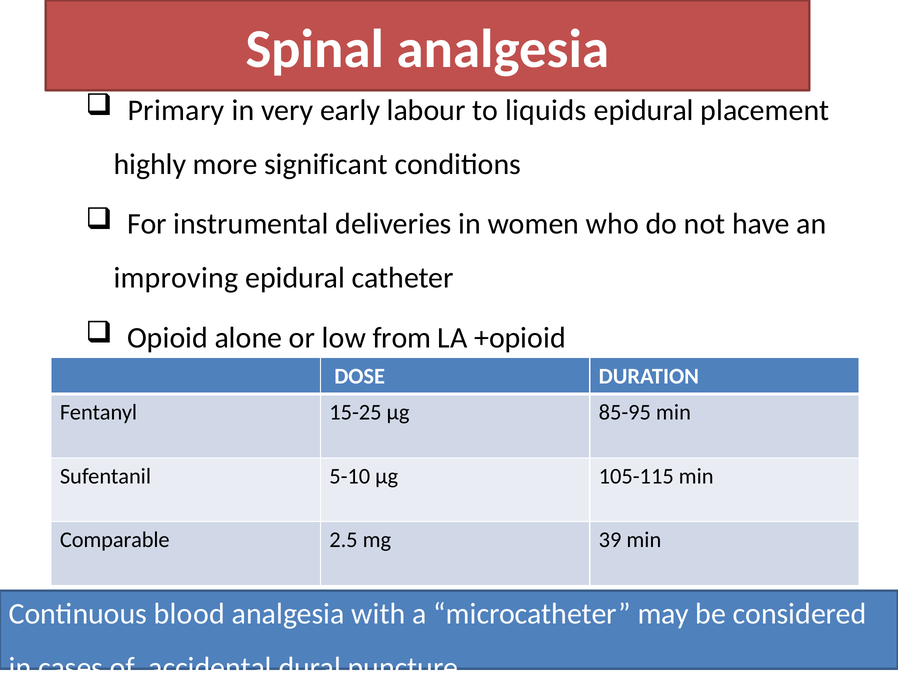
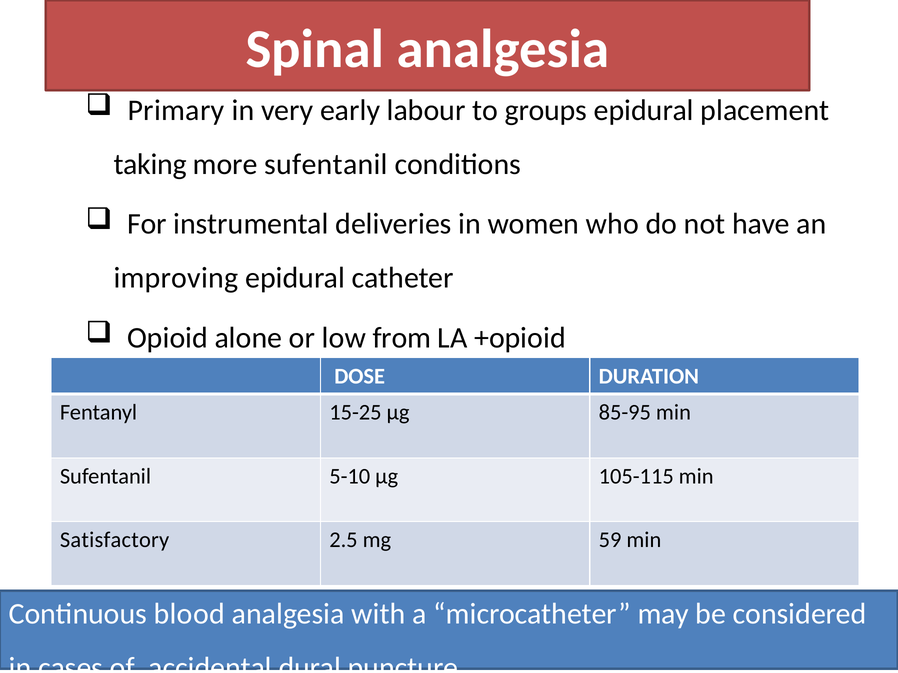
liquids: liquids -> groups (546, 111)
highly: highly -> taking (150, 164)
more significant: significant -> sufentanil (326, 164)
Comparable: Comparable -> Satisfactory (115, 540)
39: 39 -> 59 (610, 540)
